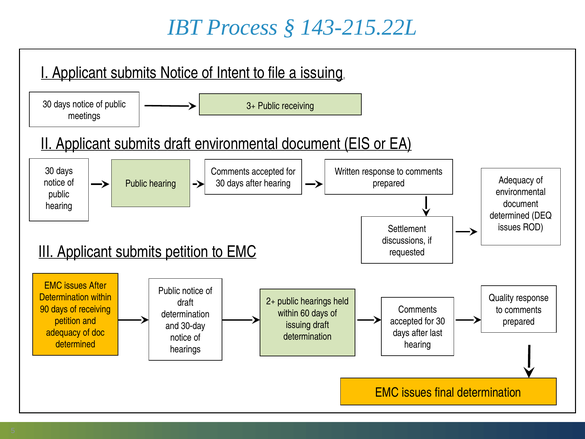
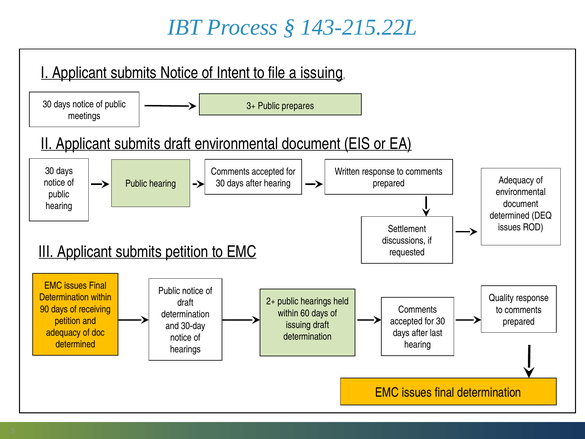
Public receiving: receiving -> prepares (298, 106)
After: After -> Final (98, 286)
